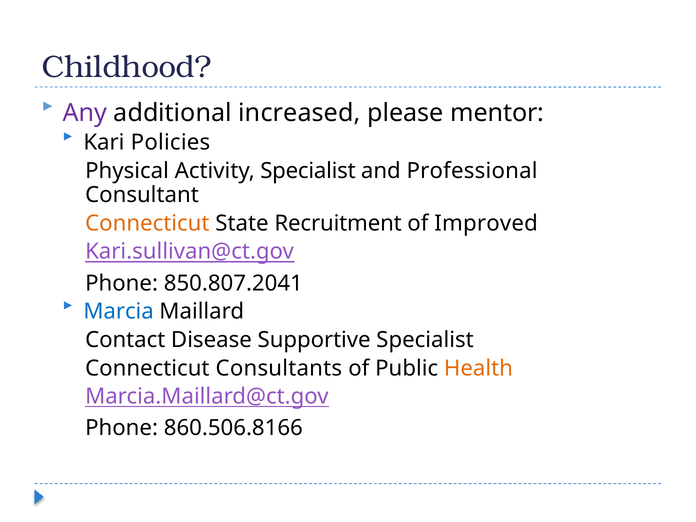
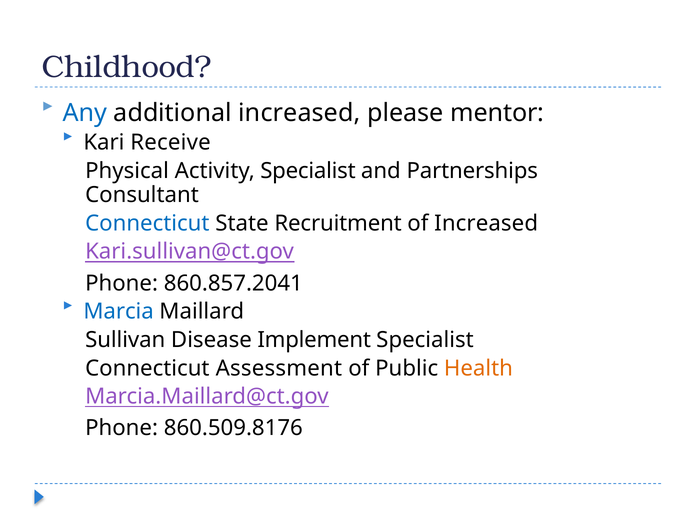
Any colour: purple -> blue (85, 113)
Policies: Policies -> Receive (170, 143)
Professional: Professional -> Partnerships (472, 171)
Connecticut colour: orange -> blue (147, 223)
of Improved: Improved -> Increased (486, 223)
850.807.2041: 850.807.2041 -> 860.857.2041 (233, 283)
Contact: Contact -> Sullivan (125, 340)
Supportive: Supportive -> Implement (314, 340)
Consultants: Consultants -> Assessment (279, 368)
860.506.8166: 860.506.8166 -> 860.509.8176 (233, 428)
